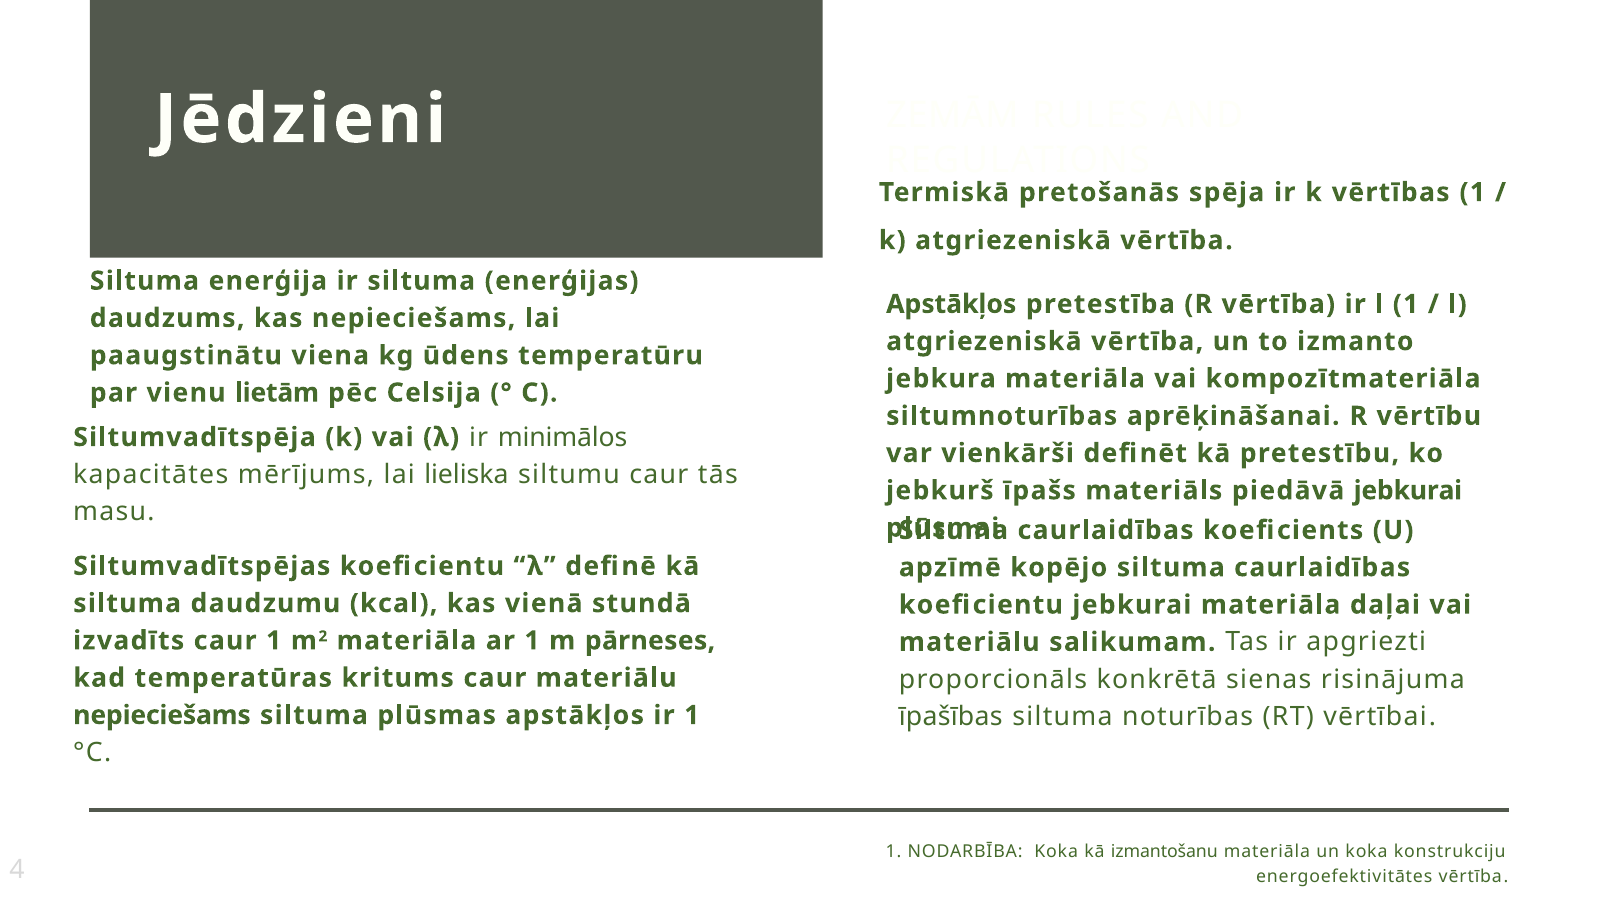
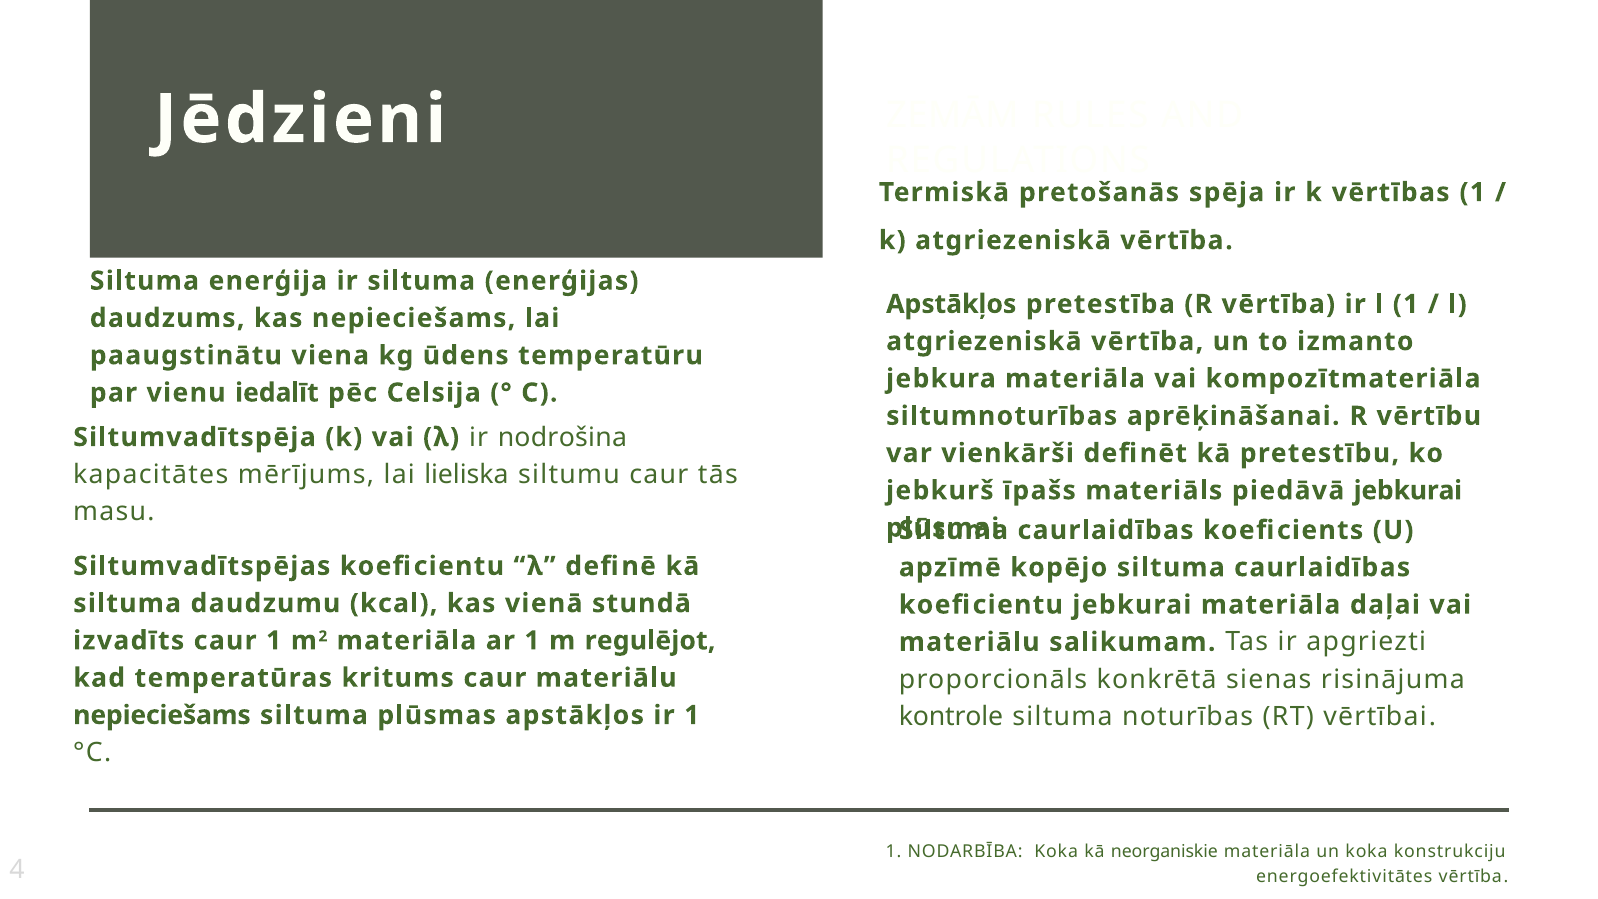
lietām: lietām -> iedalīt (277, 393)
minimālos: minimālos -> nodrošina (562, 437)
pārneses: pārneses -> regulējot (650, 641)
īpašības: īpašības -> kontrole (951, 717)
izmantošanu: izmantošanu -> neorganiskie (1164, 852)
